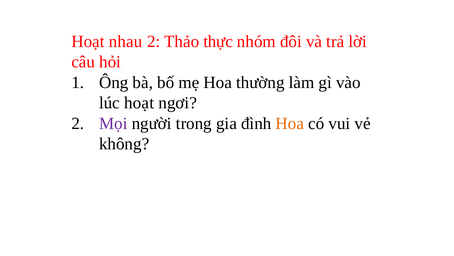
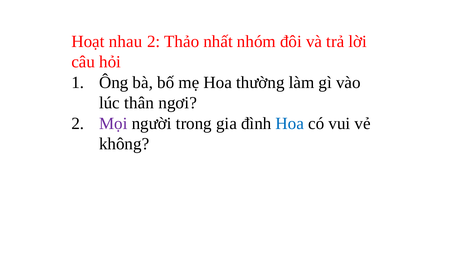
thực: thực -> nhất (218, 41)
lúc hoạt: hoạt -> thân (139, 103)
Hoa colour: orange -> blue (290, 123)
